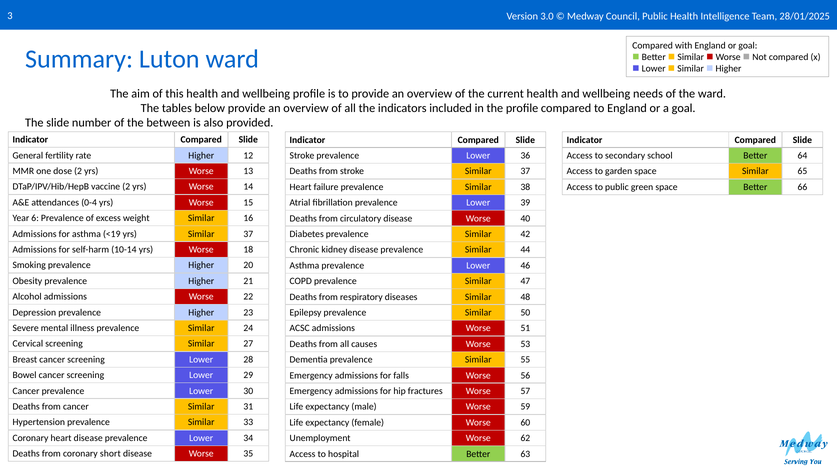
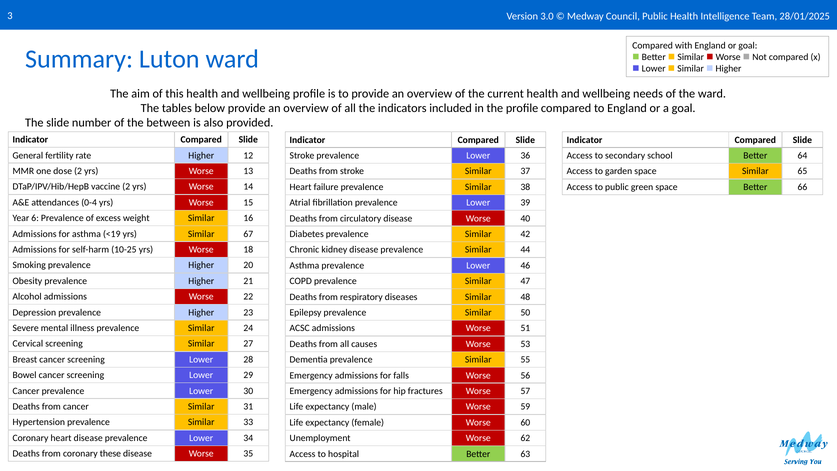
yrs Similar 37: 37 -> 67 (248, 234)
10-14: 10-14 -> 10-25 (124, 249)
short: short -> these (110, 453)
